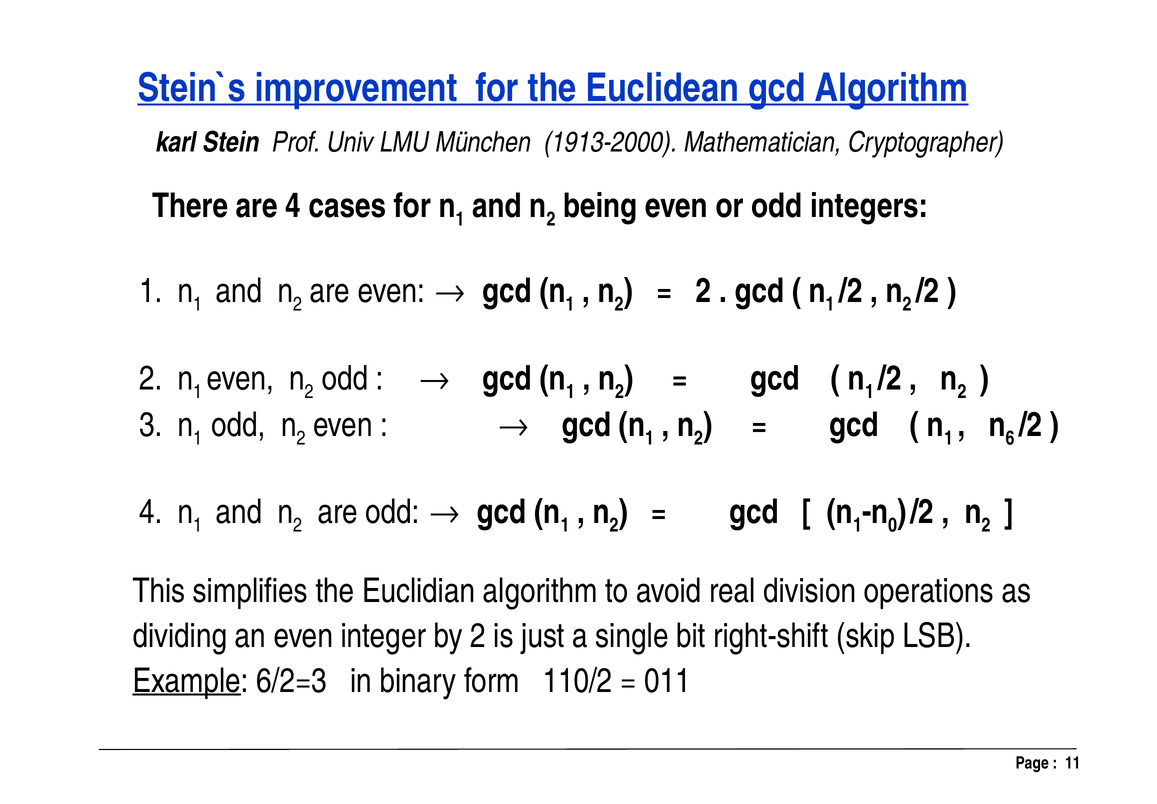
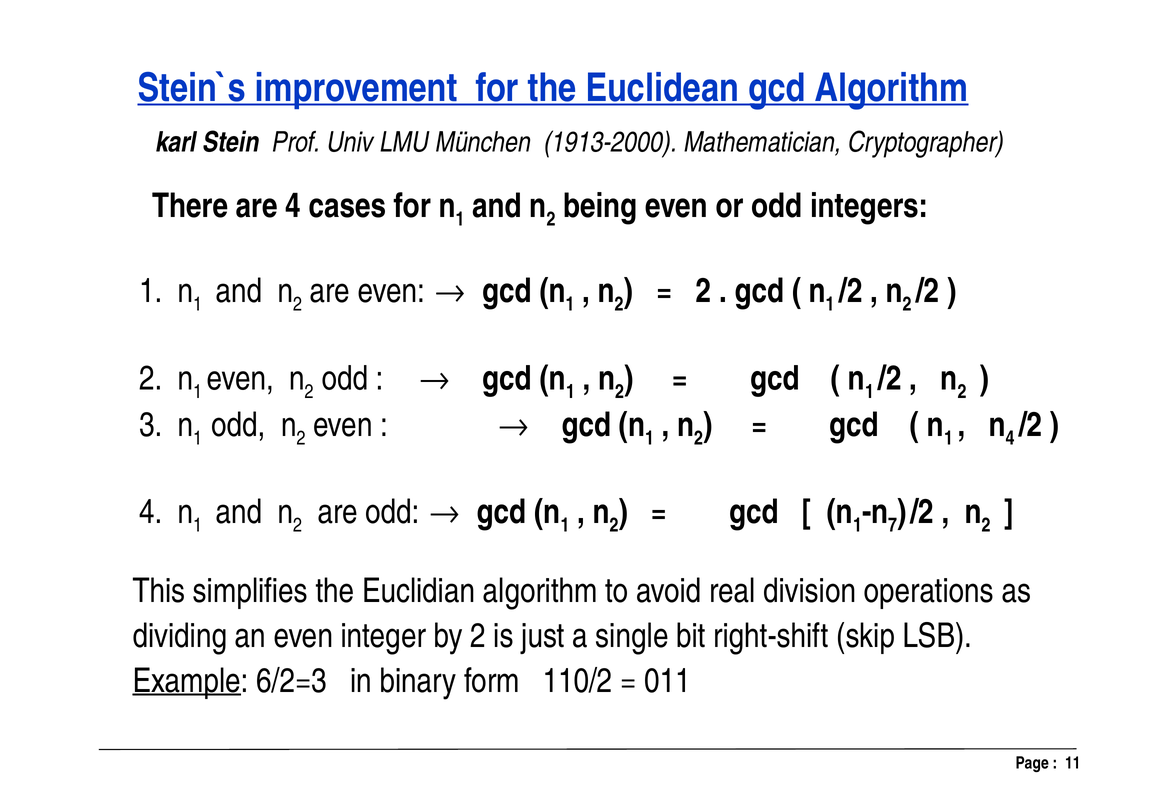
6: 6 -> 4 (1010, 438)
0: 0 -> 7 (893, 525)
